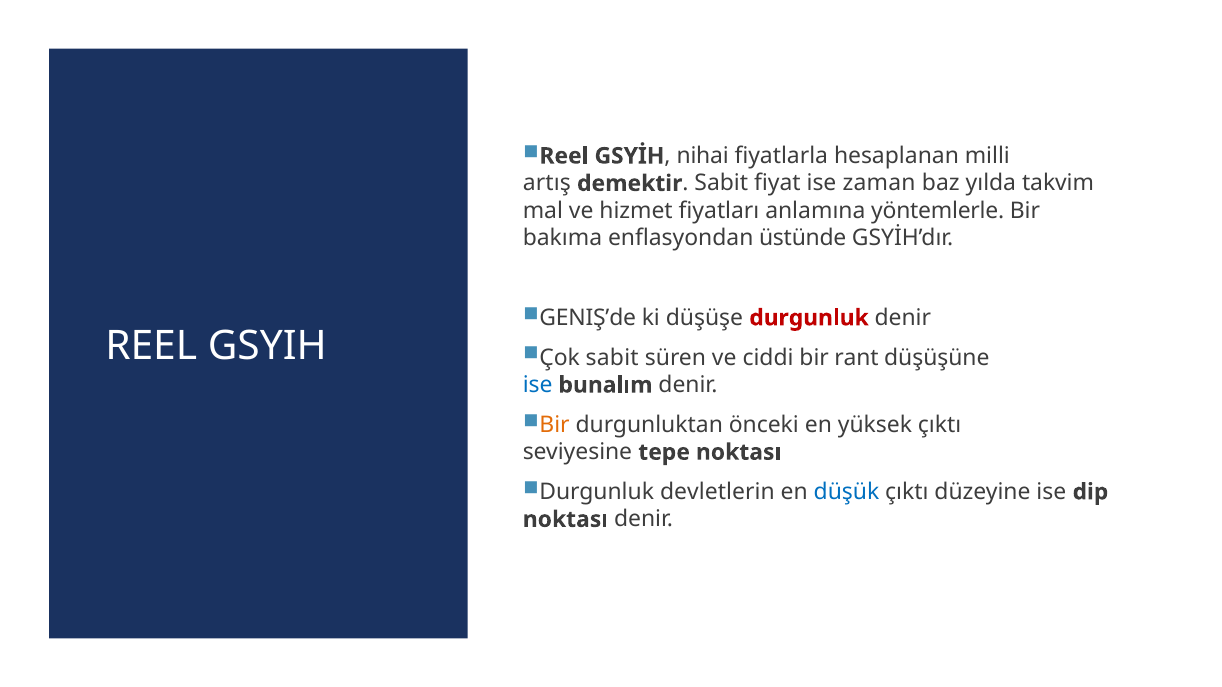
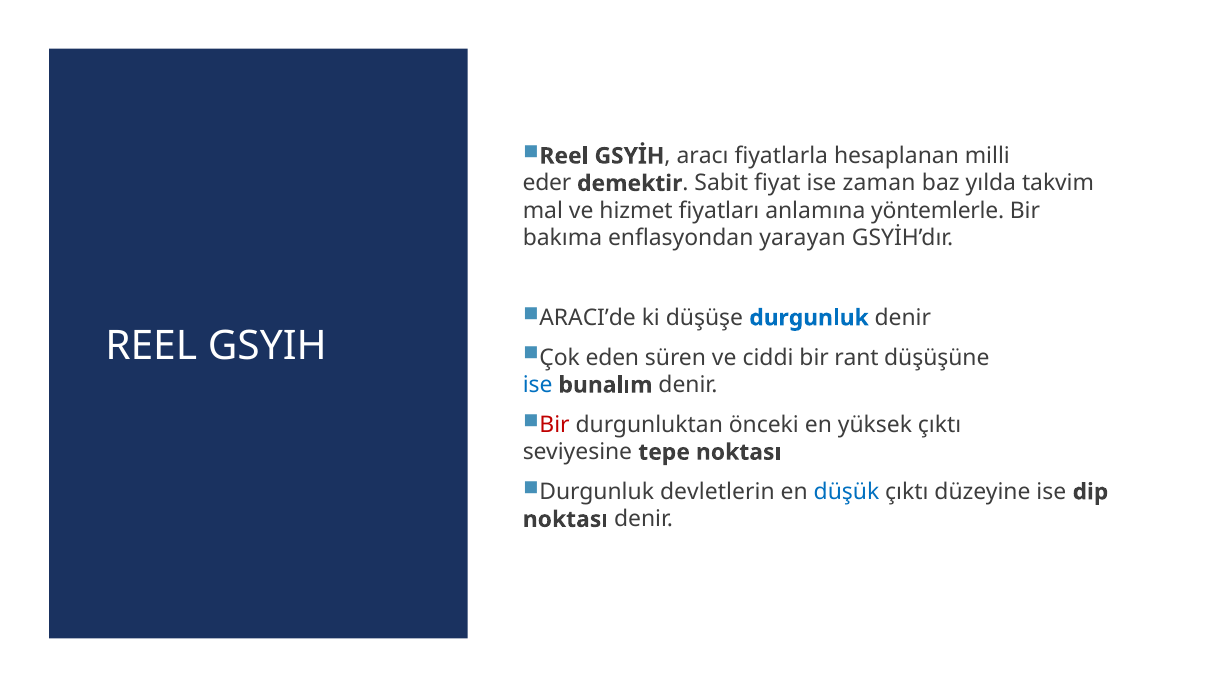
nihai: nihai -> aracı (703, 156)
artış: artış -> eder (547, 184)
üstünde: üstünde -> yarayan (803, 239)
GENIŞ’de: GENIŞ’de -> ARACI’de (588, 318)
durgunluk colour: red -> blue (809, 318)
Çok sabit: sabit -> eden (612, 358)
Bir colour: orange -> red (555, 425)
